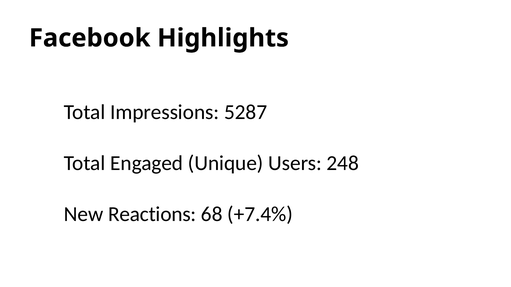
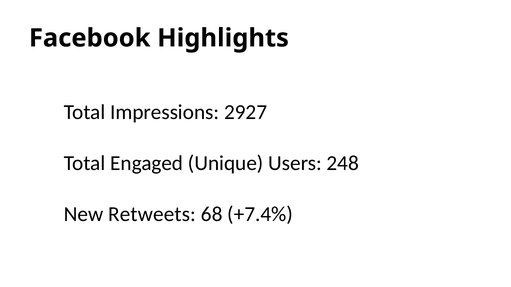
5287: 5287 -> 2927 (246, 112)
Reactions: Reactions -> Retweets (152, 215)
